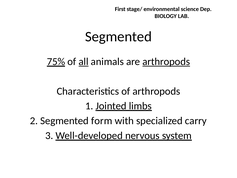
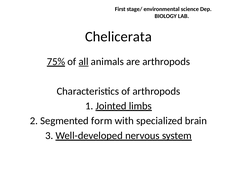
Segmented: Segmented -> Chelicerata (118, 37)
arthropods underline: present -> none (166, 62)
carry: carry -> brain (196, 121)
